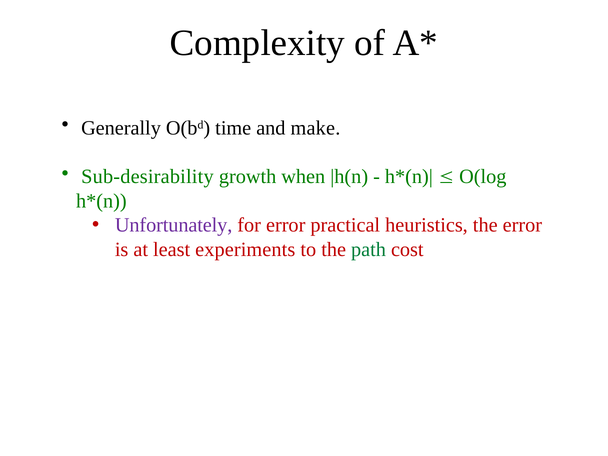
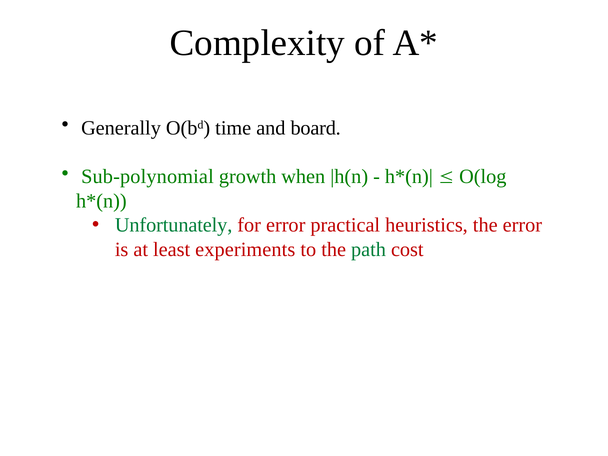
make: make -> board (316, 128)
Sub-desirability: Sub-desirability -> Sub-polynomial (147, 177)
Unfortunately colour: purple -> green (174, 225)
